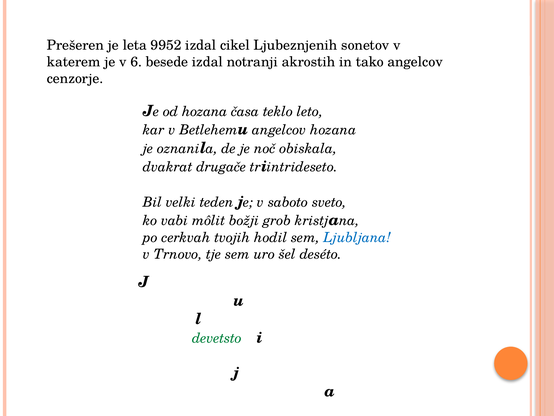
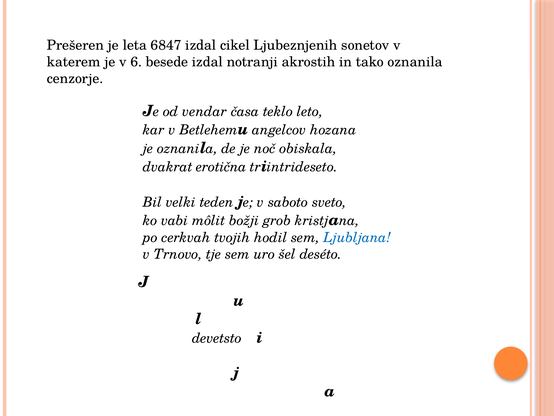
9952: 9952 -> 6847 (166, 45)
tako angelcov: angelcov -> oznanila (415, 62)
od hozana: hozana -> vendar (205, 111)
drugače: drugače -> erotična (221, 167)
devetsto colour: green -> black (217, 338)
